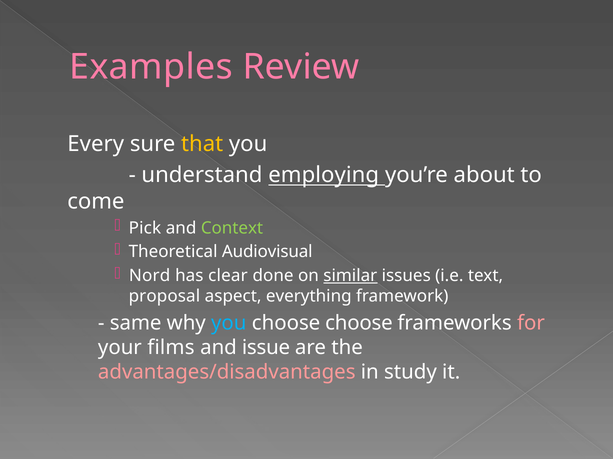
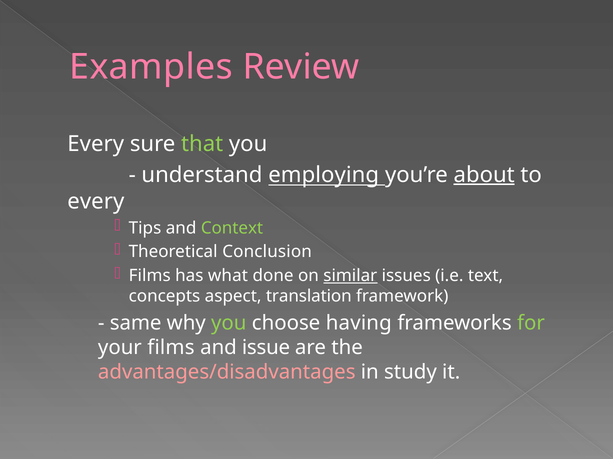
that colour: yellow -> light green (202, 144)
about underline: none -> present (484, 175)
come: come -> every (96, 202)
Pick: Pick -> Tips (145, 228)
Audiovisual: Audiovisual -> Conclusion (267, 252)
Nord: Nord -> Films (150, 276)
clear: clear -> what (228, 276)
proposal: proposal -> concepts (164, 297)
everything: everything -> translation (309, 297)
you colour: light blue -> light green (229, 323)
choose choose: choose -> having (359, 323)
for colour: pink -> light green (531, 323)
